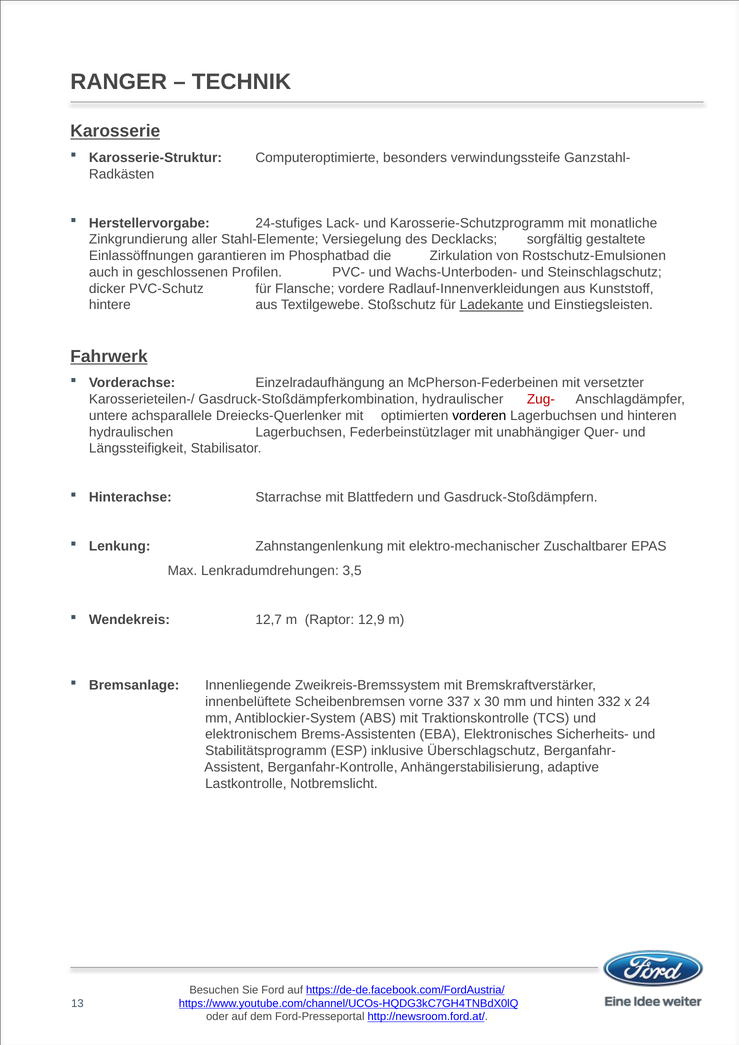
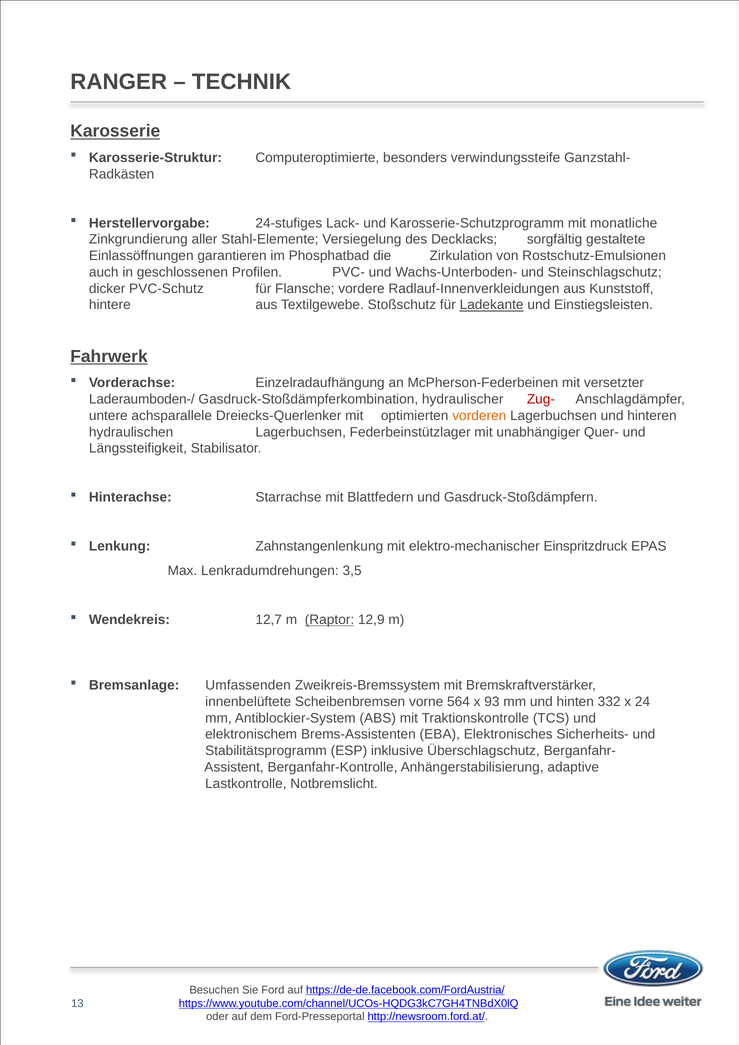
Karosserieteilen-/: Karosserieteilen-/ -> Laderaumboden-/ (142, 399)
vorderen colour: black -> orange (479, 416)
Zuschaltbarer: Zuschaltbarer -> Einspritzdruck (586, 546)
Raptor underline: none -> present (330, 620)
Innenliegende: Innenliegende -> Umfassenden (248, 685)
337: 337 -> 564 (459, 702)
30: 30 -> 93 (492, 702)
